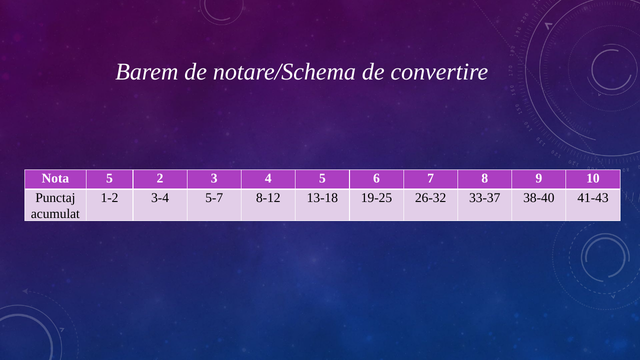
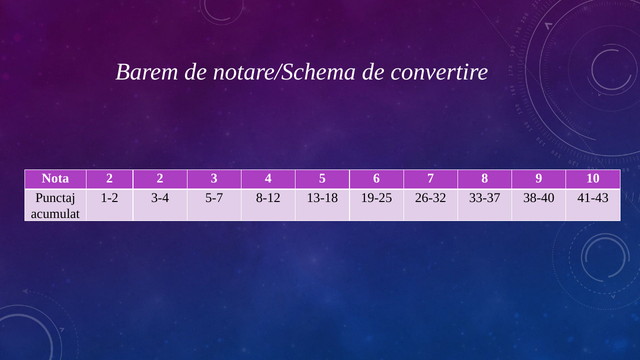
Nota 5: 5 -> 2 (110, 178)
